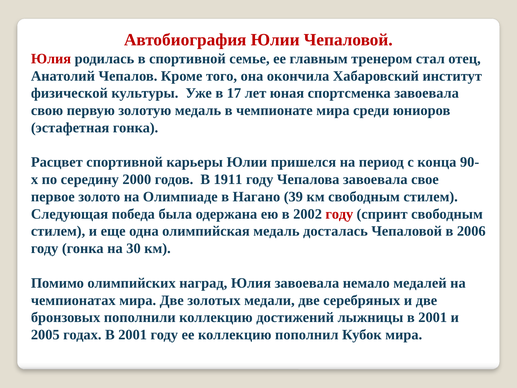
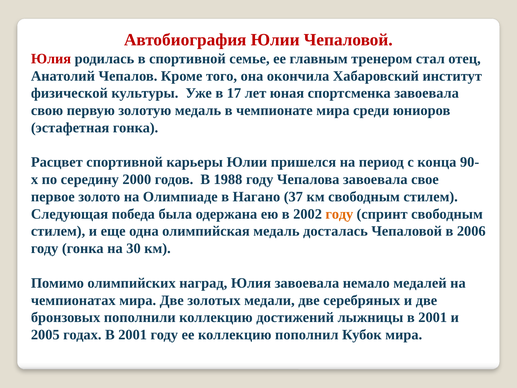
1911: 1911 -> 1988 (228, 179)
39: 39 -> 37 (293, 197)
году colour: red -> orange (339, 214)
